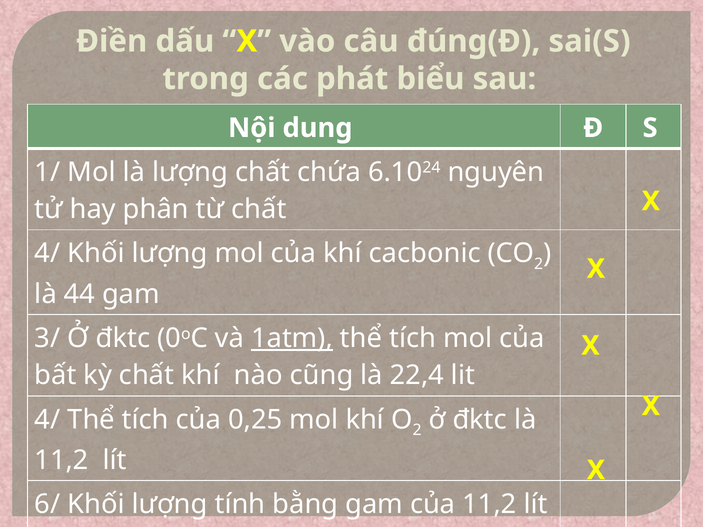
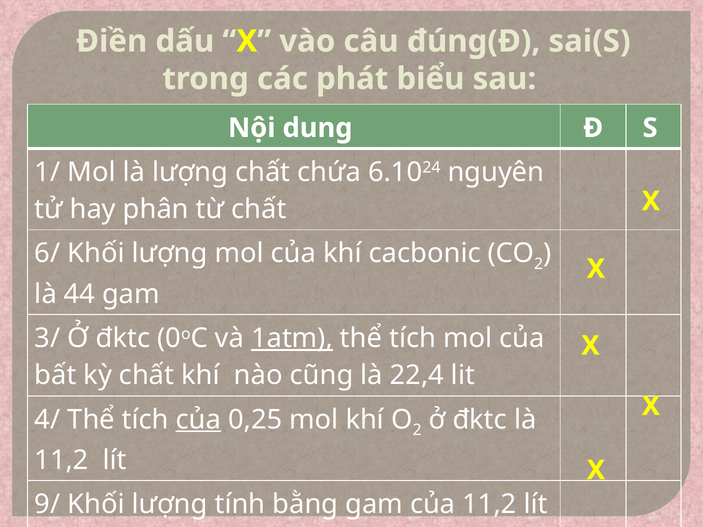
4/: 4/ -> 6/ (47, 254)
của underline: none -> present (198, 420)
6/: 6/ -> 9/ (47, 505)
